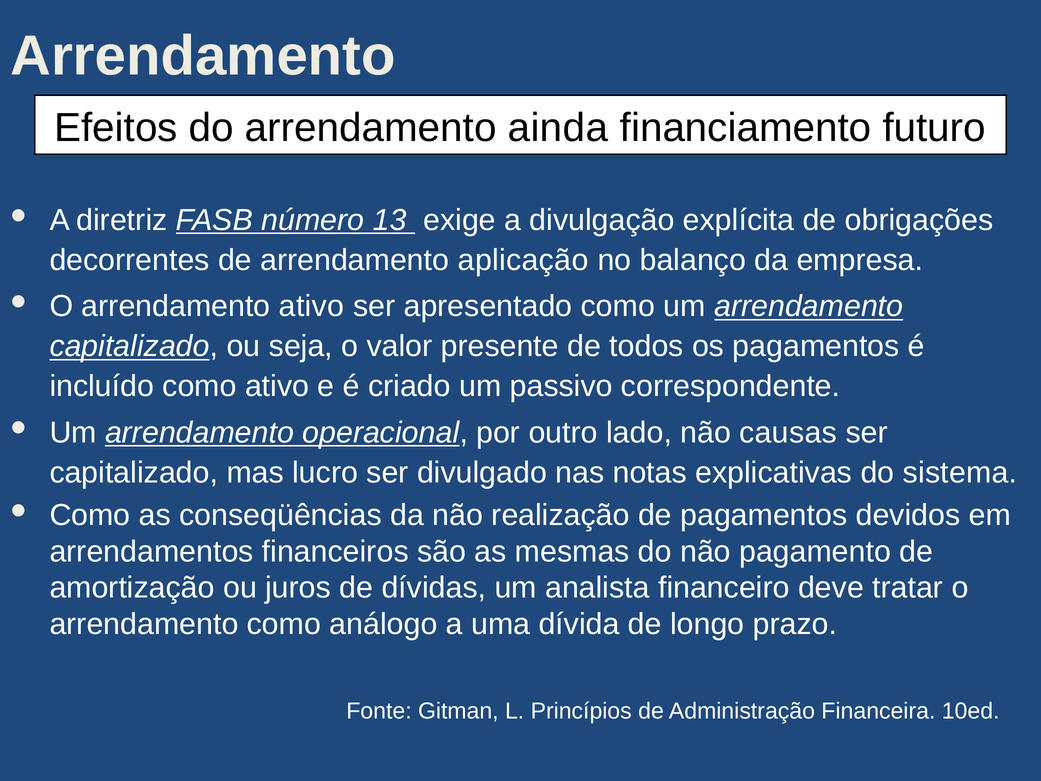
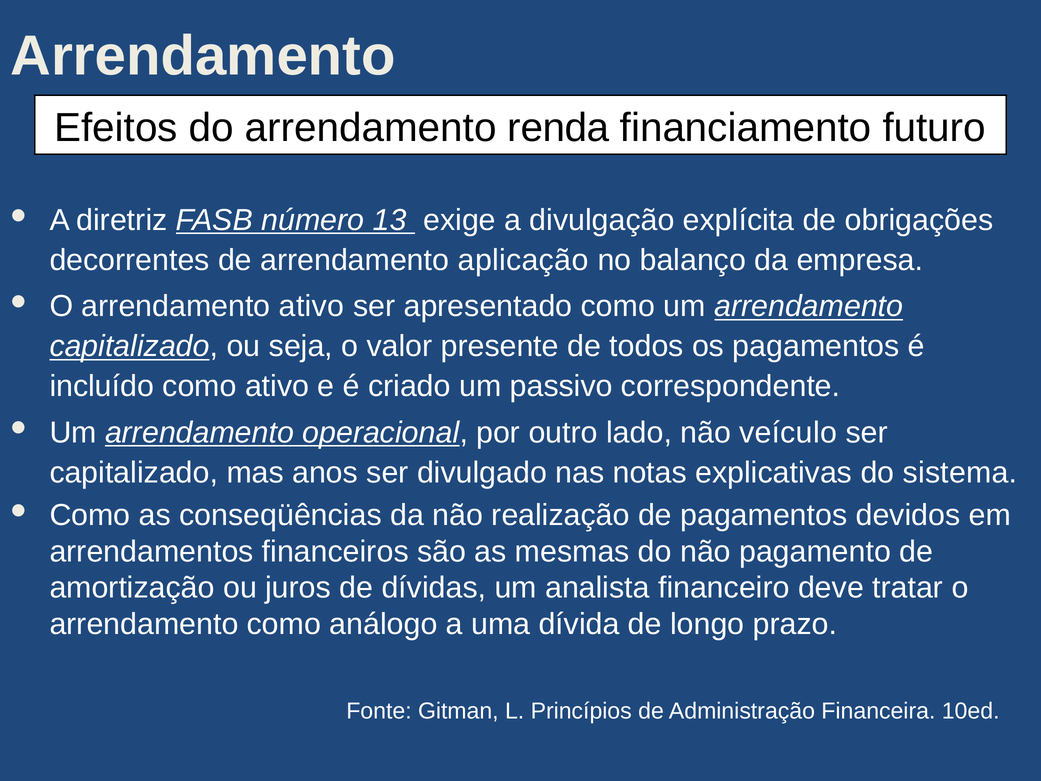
ainda: ainda -> renda (558, 128)
causas: causas -> veículo (788, 432)
lucro: lucro -> anos (325, 472)
